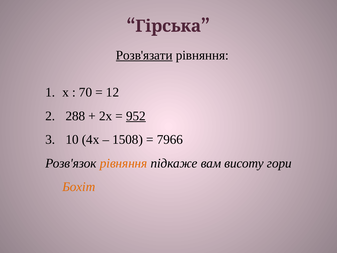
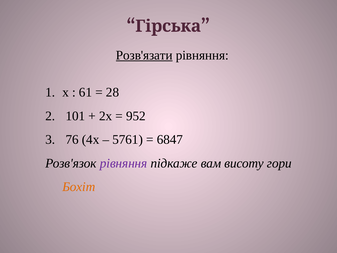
70: 70 -> 61 (86, 92)
12: 12 -> 28 (113, 92)
288: 288 -> 101 (75, 116)
952 underline: present -> none (136, 116)
10: 10 -> 76 (72, 139)
1508: 1508 -> 5761 (128, 139)
7966: 7966 -> 6847 (170, 139)
рівняння colour: orange -> purple (124, 163)
